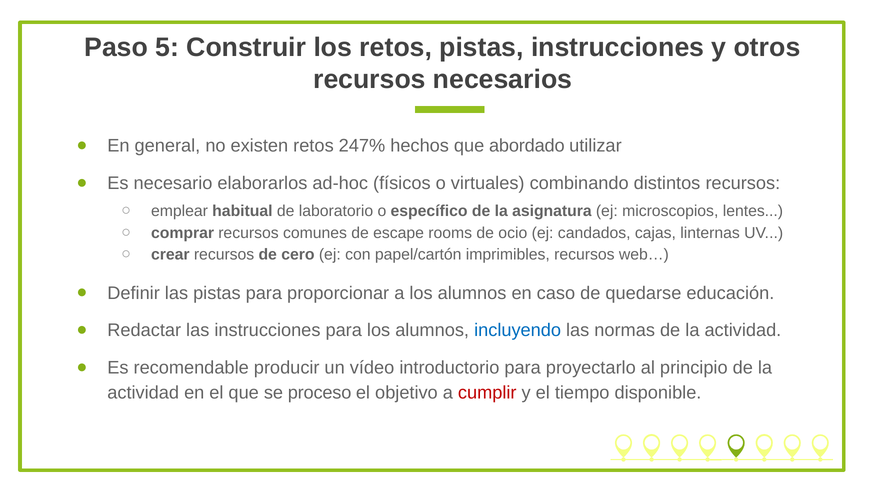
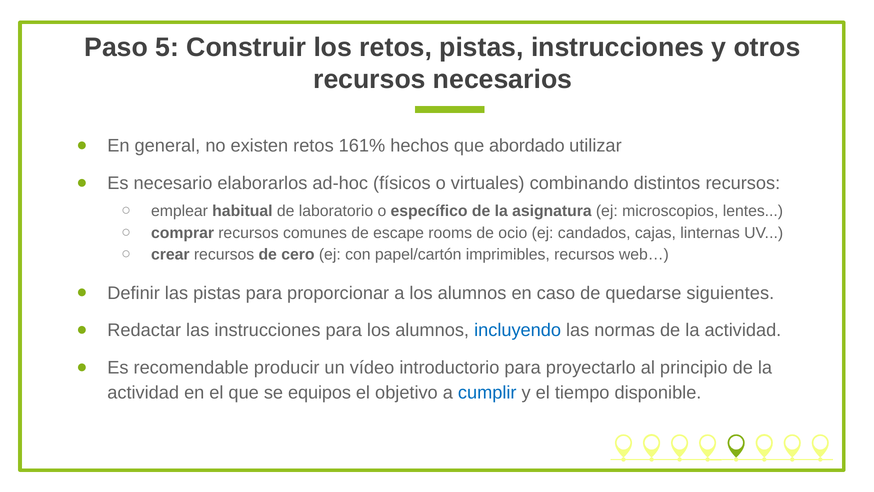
247%: 247% -> 161% (362, 146)
educación: educación -> siguientes (730, 293)
proceso: proceso -> equipos (320, 392)
cumplir colour: red -> blue (487, 392)
